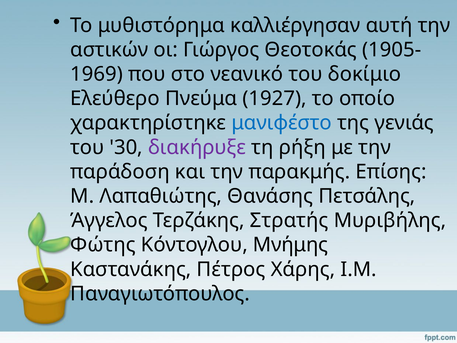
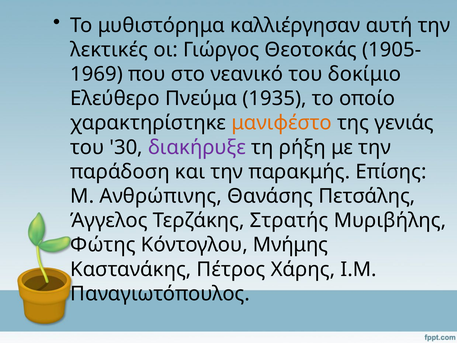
αστικών: αστικών -> λεκτικές (109, 50)
1927: 1927 -> 1935 (275, 98)
μανιφέστο colour: blue -> orange (282, 123)
Λαπαθιώτης: Λαπαθιώτης -> Ανθρώπινης (161, 196)
